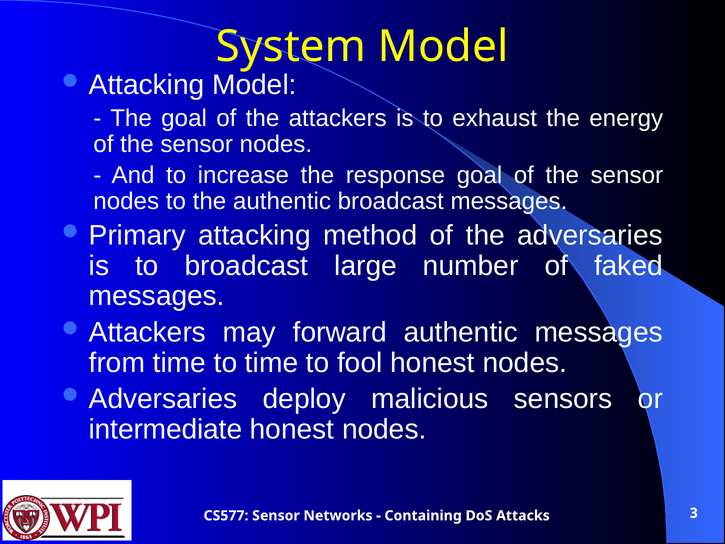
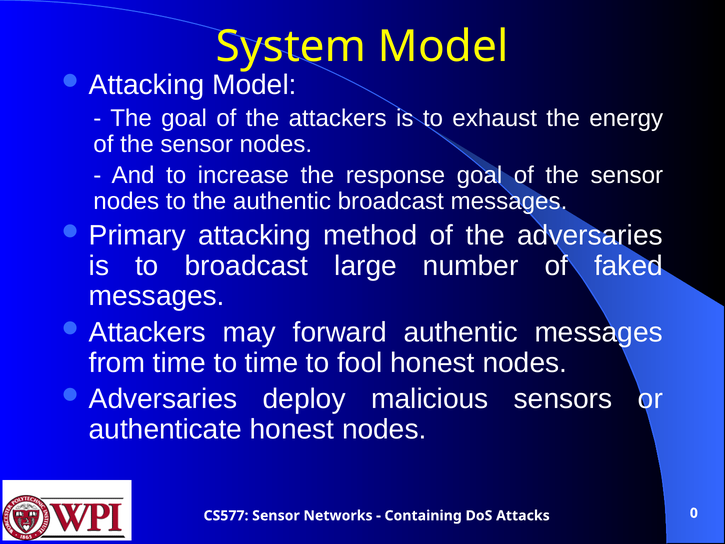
intermediate: intermediate -> authenticate (165, 429)
3: 3 -> 0 (694, 513)
